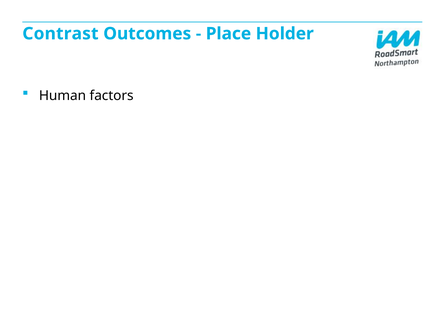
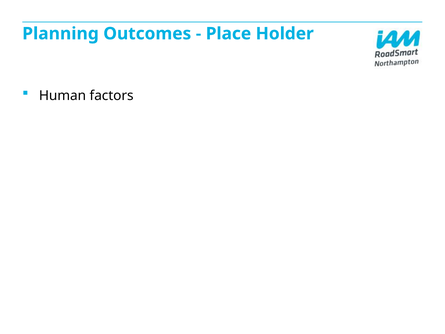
Contrast: Contrast -> Planning (61, 34)
